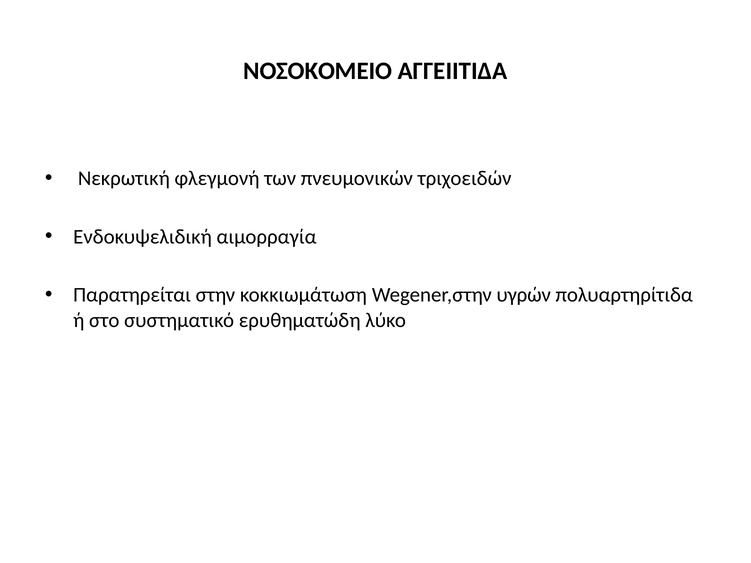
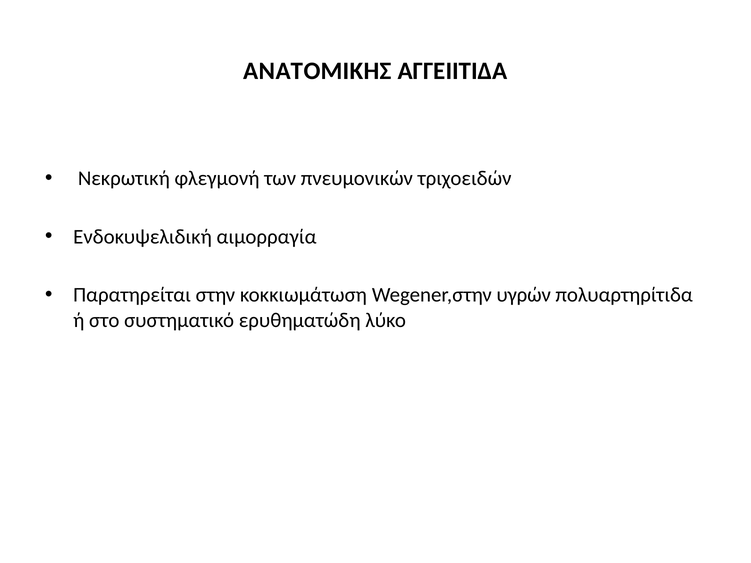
ΝΟΣΟΚΟΜΕΙΟ: ΝΟΣΟΚΟΜΕΙΟ -> ΑΝΑΤΟΜΙΚΗΣ (318, 71)
